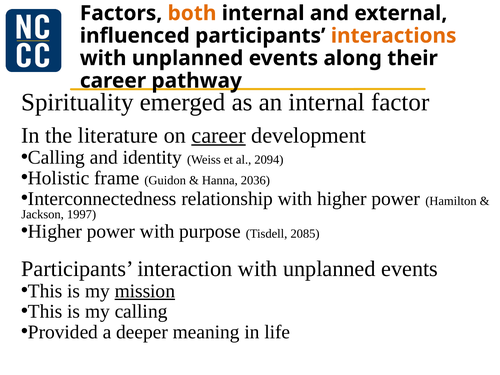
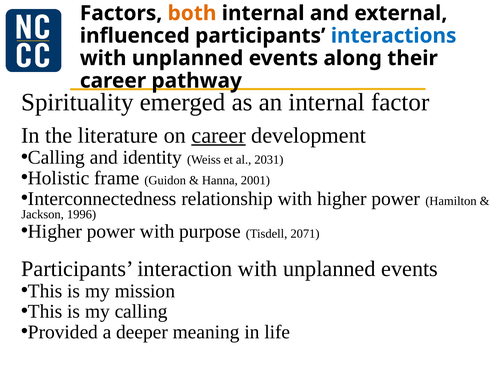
interactions colour: orange -> blue (394, 36)
2094: 2094 -> 2031 (269, 160)
2036: 2036 -> 2001 (255, 180)
1997: 1997 -> 1996 (82, 214)
2085: 2085 -> 2071 (305, 234)
mission underline: present -> none (145, 291)
